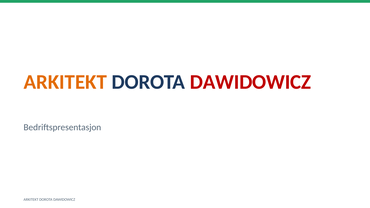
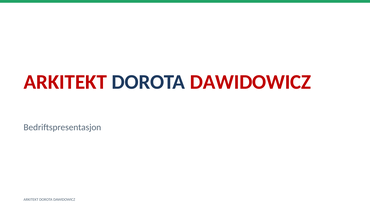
ARKITEKT colour: orange -> red (65, 82)
